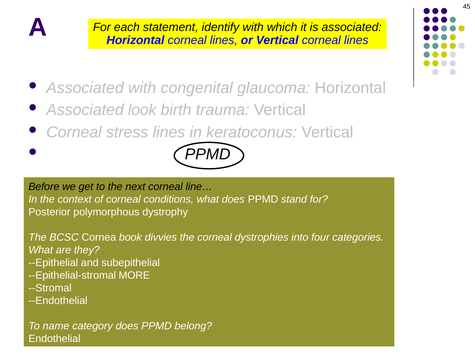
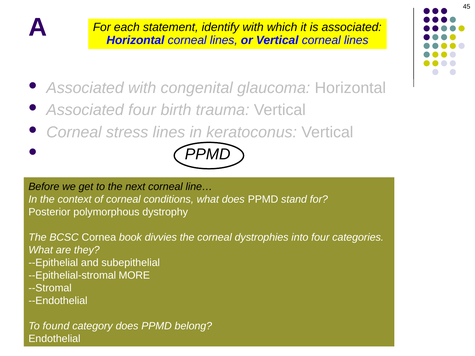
Associated look: look -> four (142, 110)
name: name -> found (56, 326)
